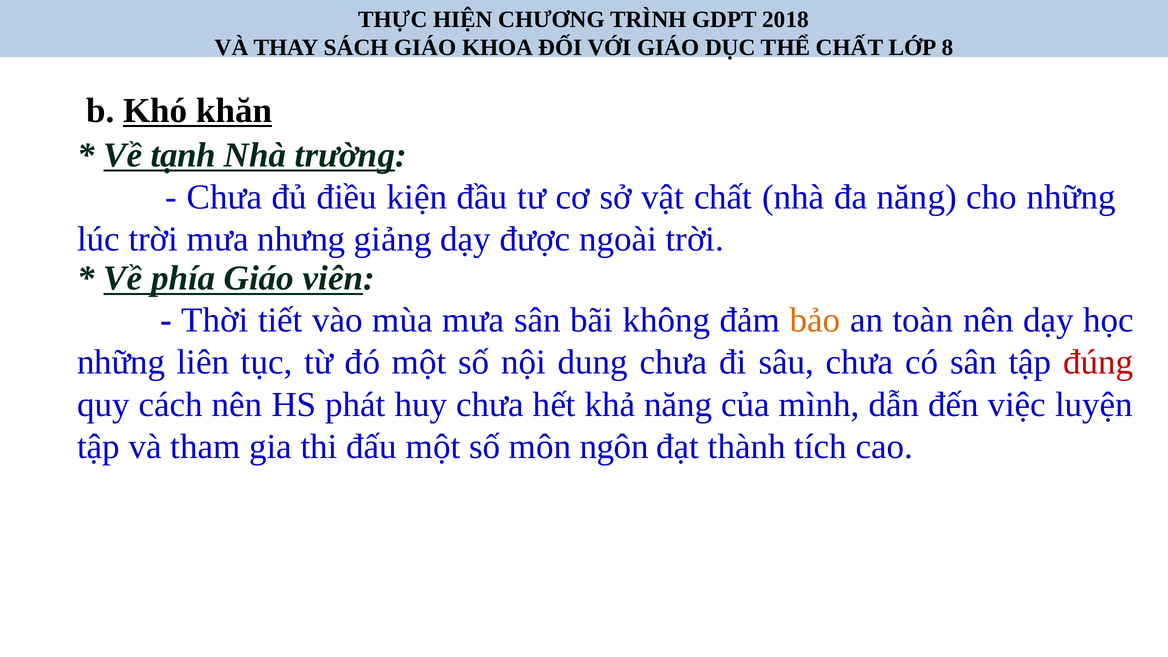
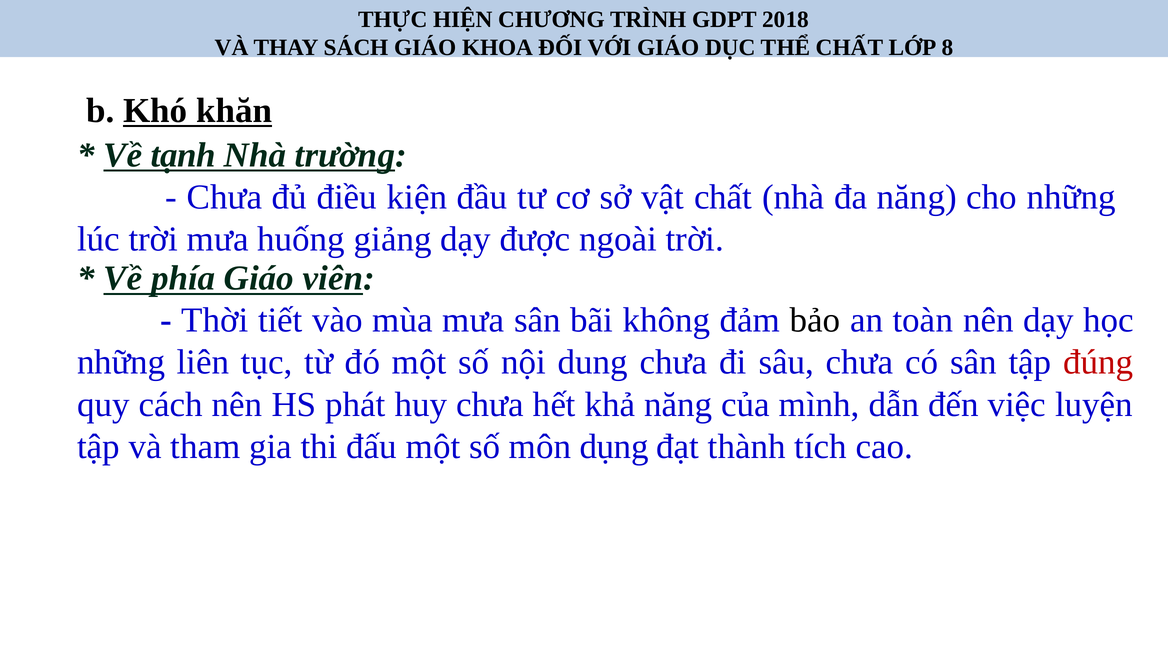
nhưng: nhưng -> huống (301, 239)
bảo colour: orange -> black (815, 320)
ngôn: ngôn -> dụng (614, 446)
